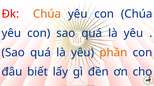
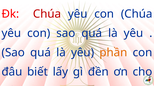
Chúa colour: orange -> red (47, 14)
